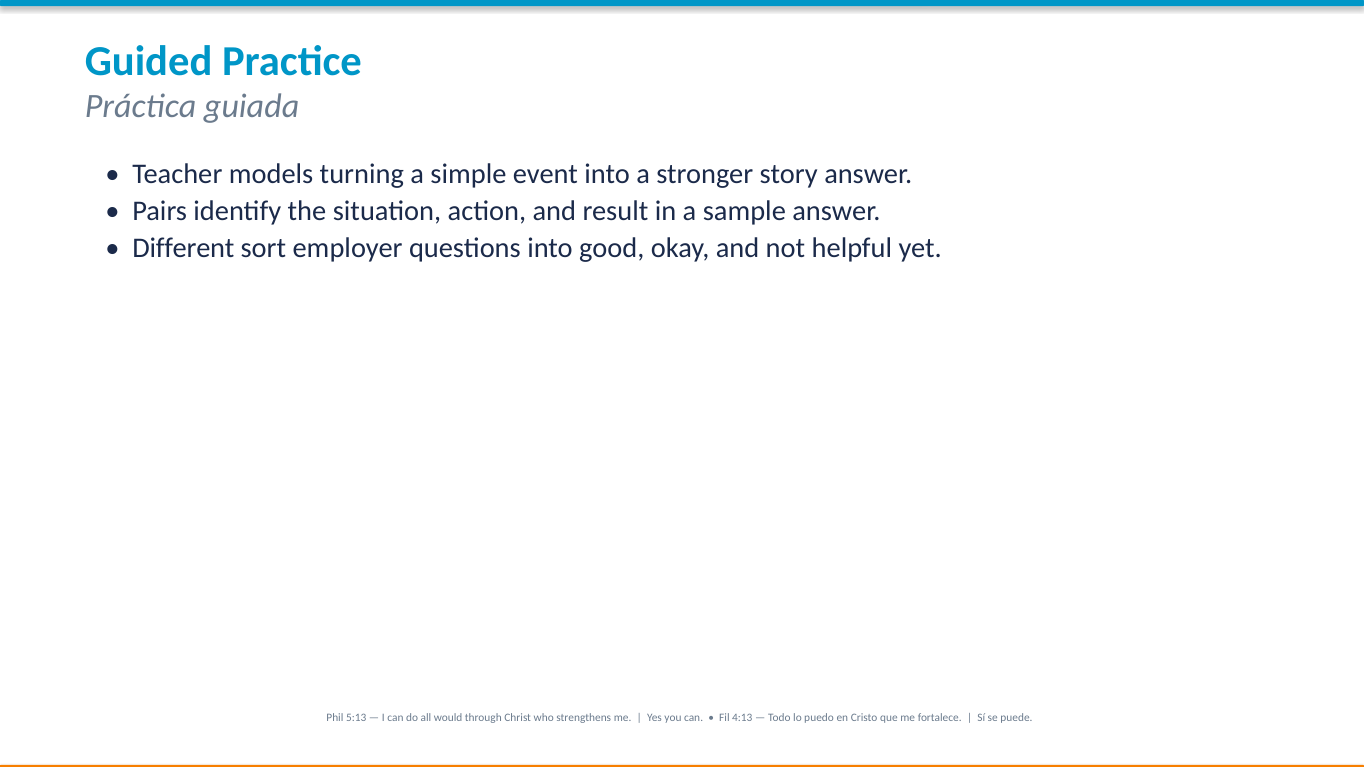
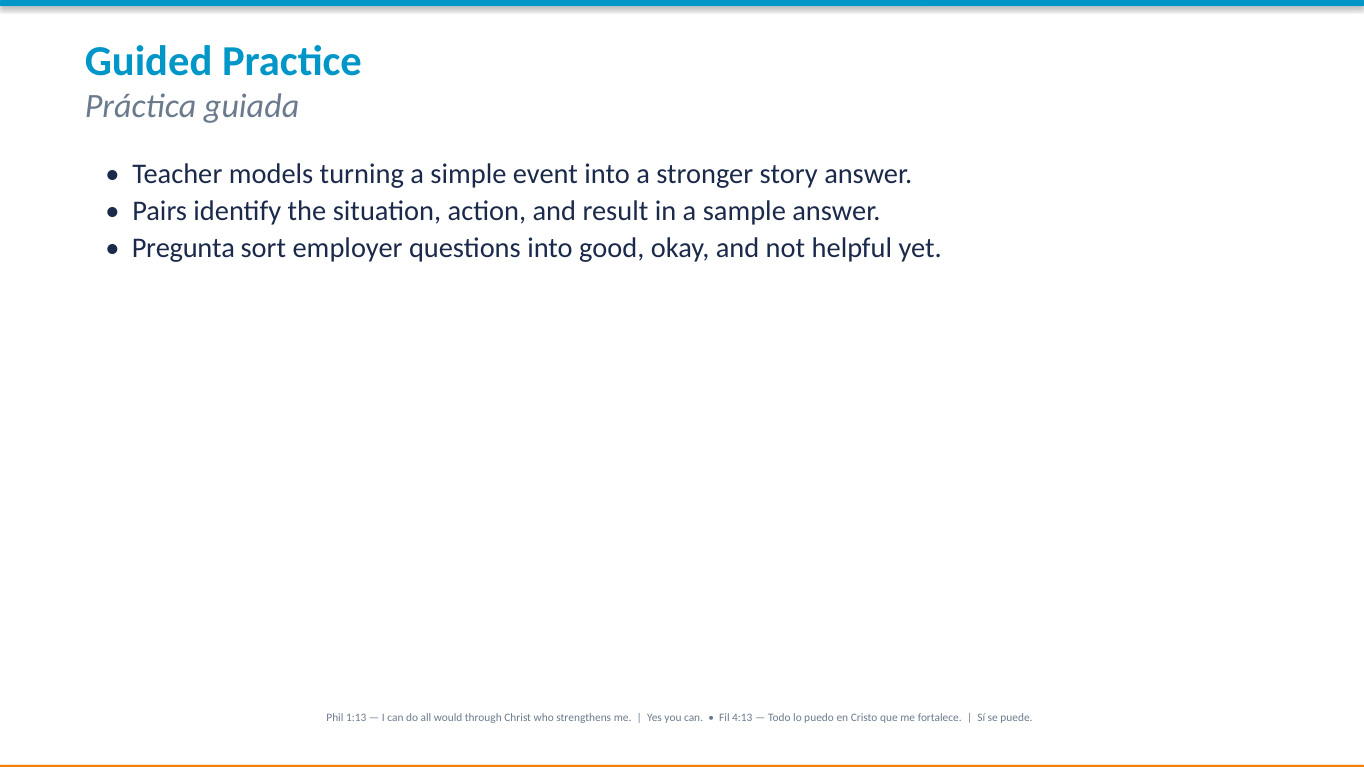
Different: Different -> Pregunta (183, 249)
5:13: 5:13 -> 1:13 (356, 718)
